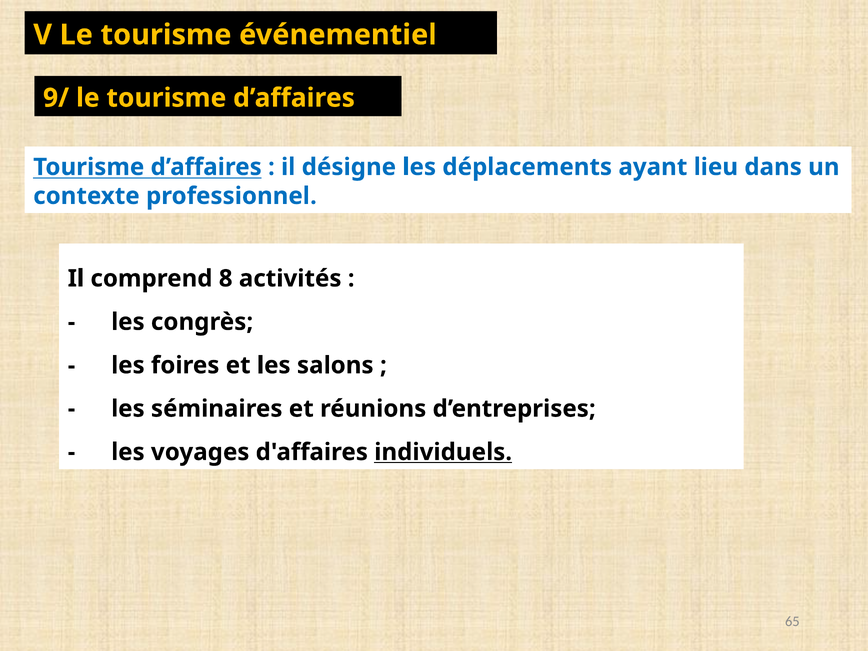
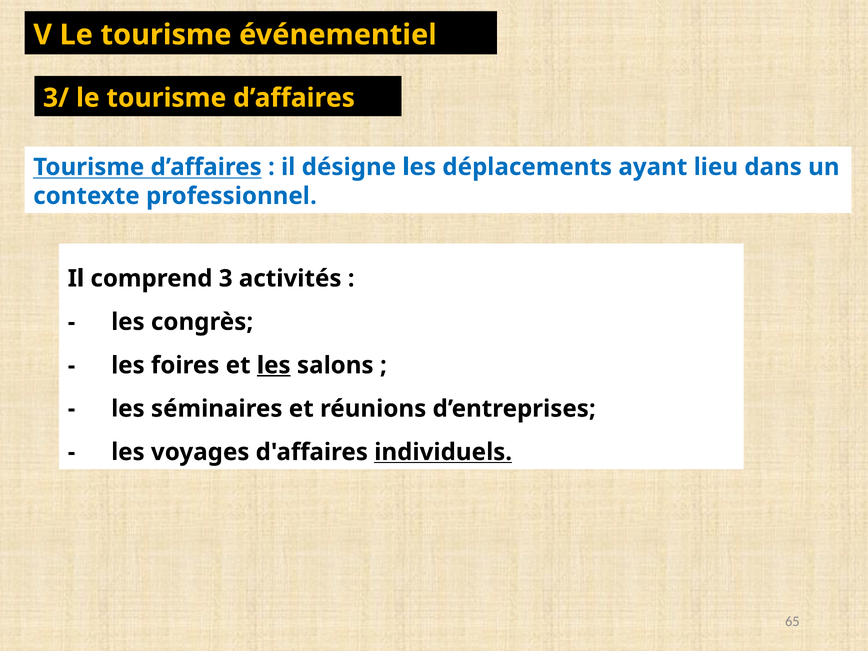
9/: 9/ -> 3/ (56, 98)
8: 8 -> 3 (226, 279)
les underline: none -> present (274, 365)
